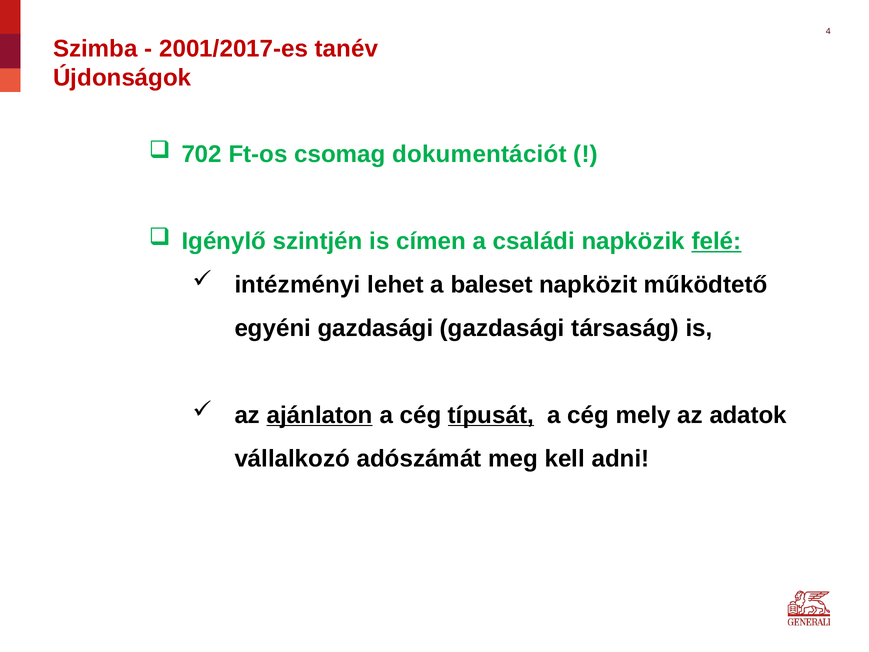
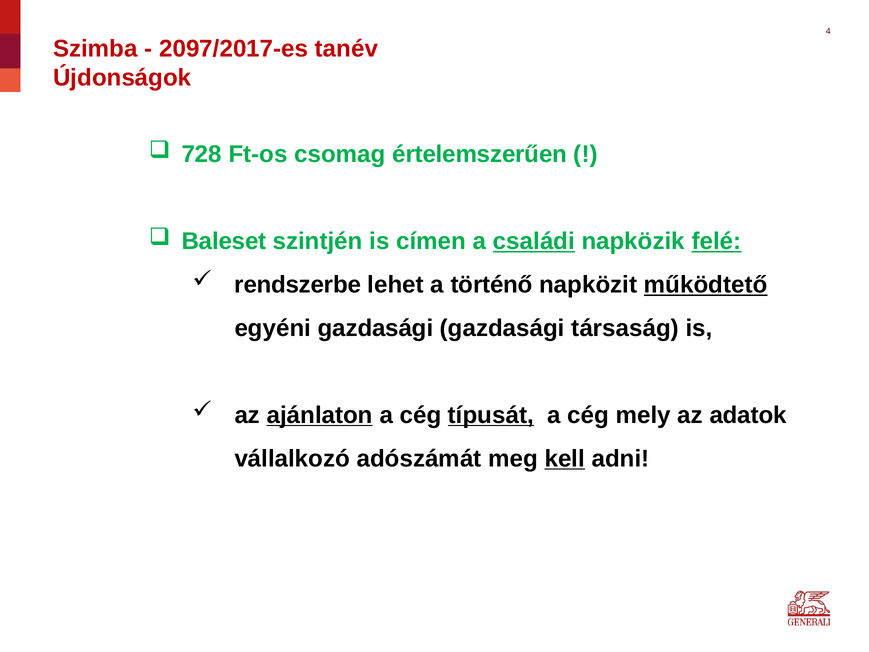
2001/2017-es: 2001/2017-es -> 2097/2017-es (234, 49)
702: 702 -> 728 (202, 154)
dokumentációt: dokumentációt -> értelemszerűen (480, 154)
Igénylő: Igénylő -> Baleset (224, 241)
családi underline: none -> present (534, 241)
intézményi: intézményi -> rendszerbe (298, 285)
baleset: baleset -> történő (492, 285)
működtető underline: none -> present (706, 285)
kell underline: none -> present (565, 458)
